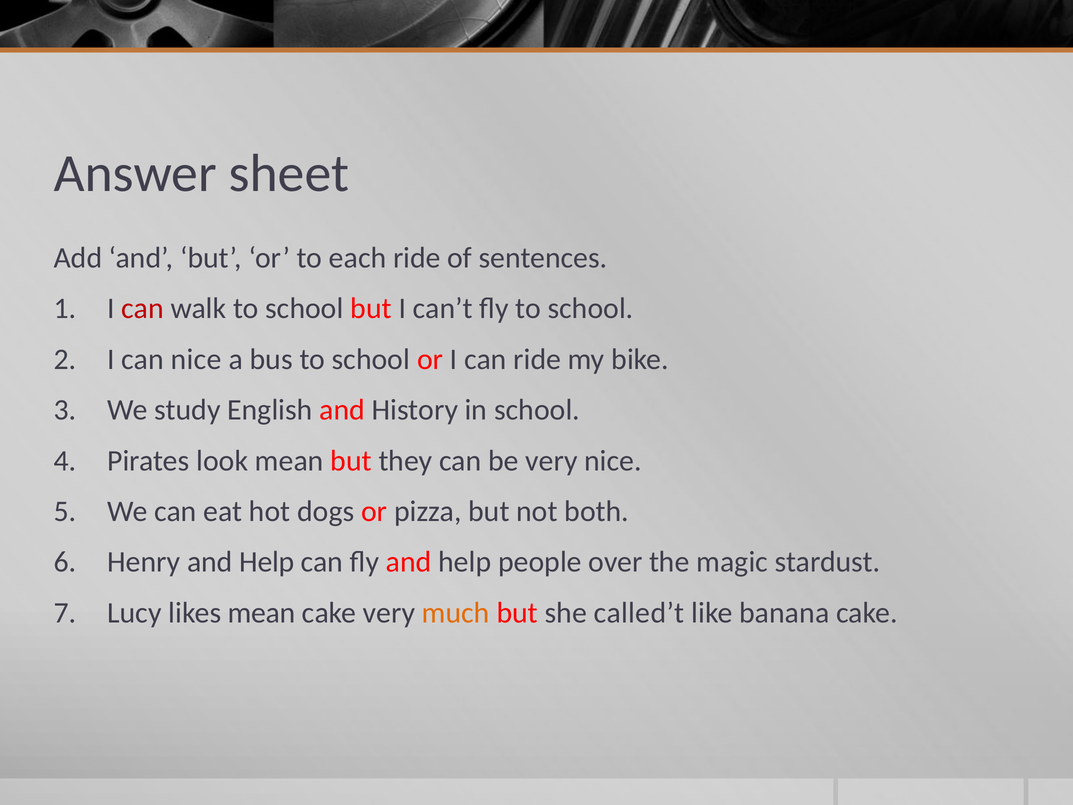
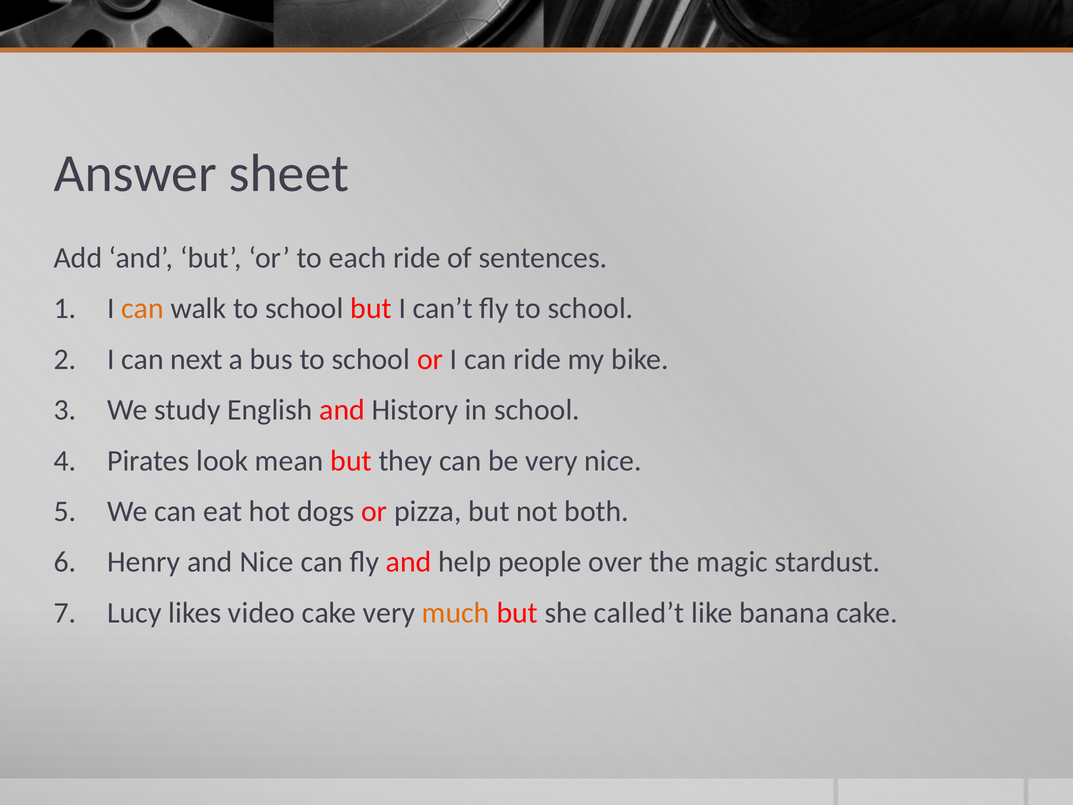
can colour: red -> orange (143, 309)
can nice: nice -> next (196, 359)
Henry and Help: Help -> Nice (267, 562)
likes mean: mean -> video (262, 613)
